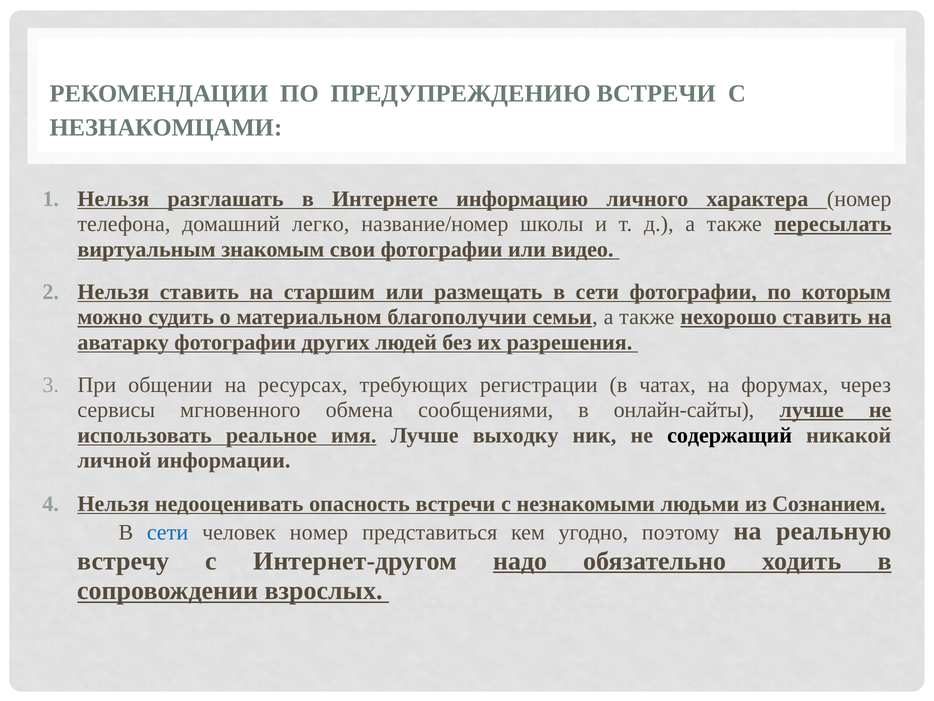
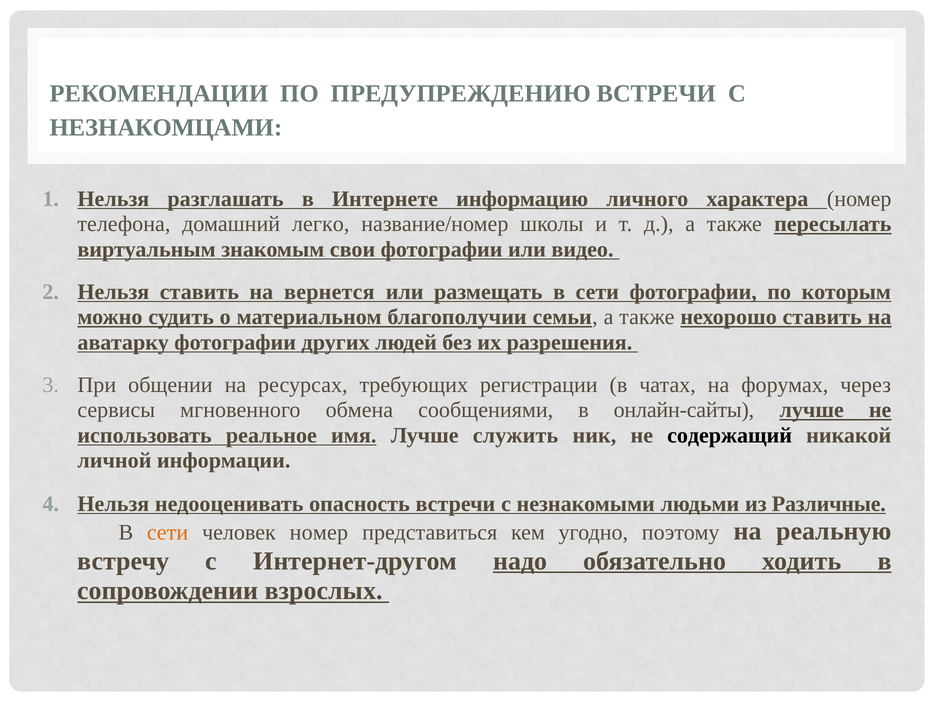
старшим: старшим -> вернется (329, 292)
выходку: выходку -> служить (515, 435)
Сознанием: Сознанием -> Различные (829, 504)
сети colour: blue -> orange (168, 532)
